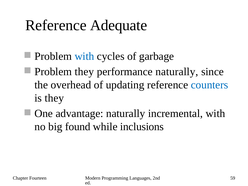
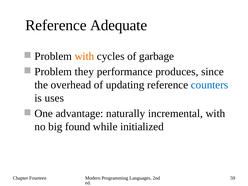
with colour: blue -> orange (84, 56)
performance naturally: naturally -> produces (177, 72)
is they: they -> uses (54, 98)
inclusions: inclusions -> initialized (142, 127)
